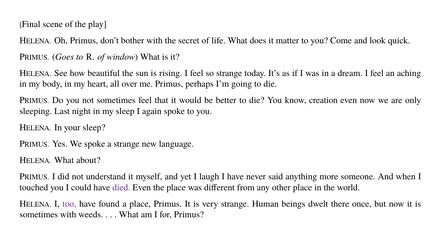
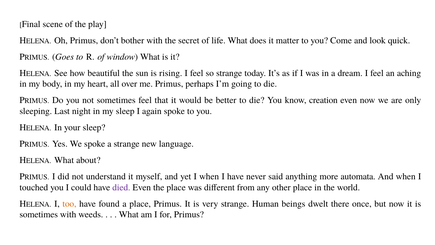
I laugh: laugh -> when (209, 176)
someone: someone -> automata (358, 176)
too colour: purple -> orange (69, 203)
